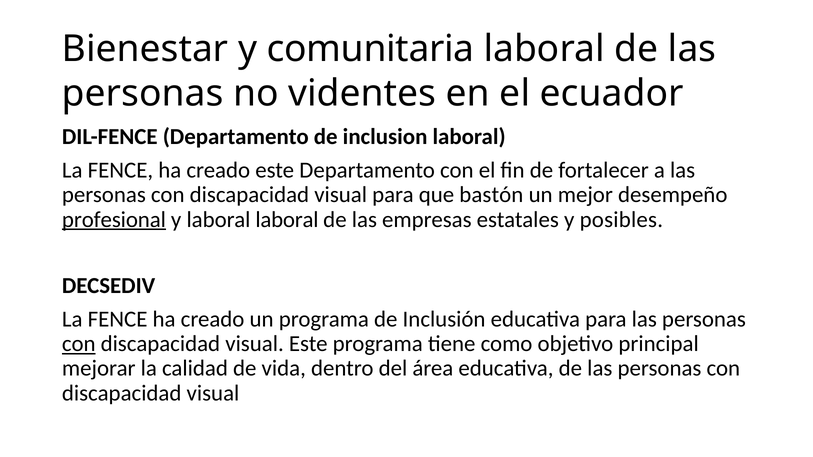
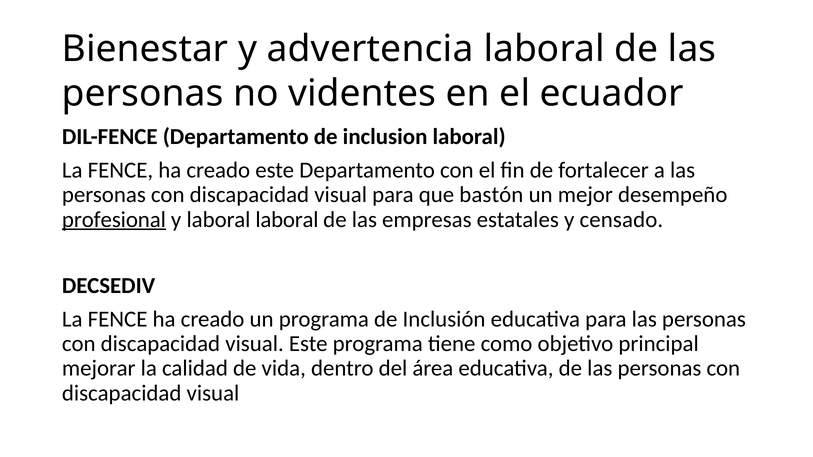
comunitaria: comunitaria -> advertencia (370, 49)
posibles: posibles -> censado (621, 220)
con underline: present -> none (79, 344)
